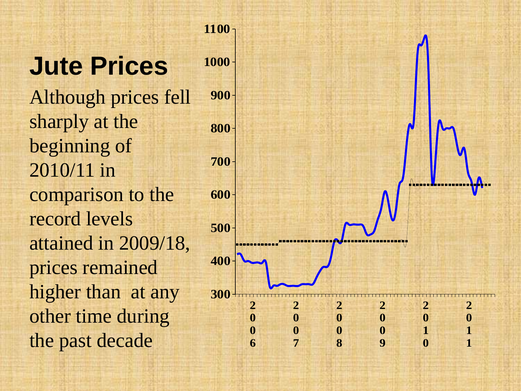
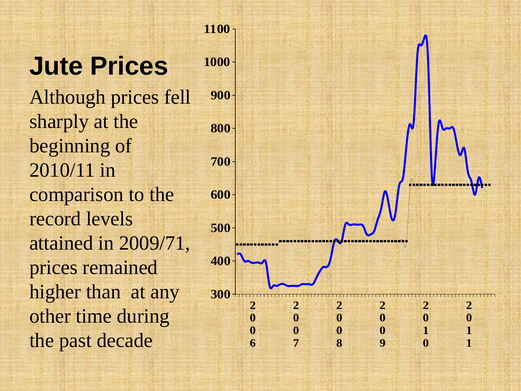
2009/18: 2009/18 -> 2009/71 (155, 243)
